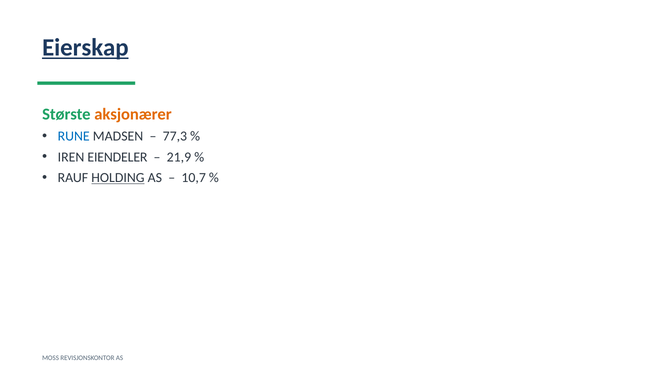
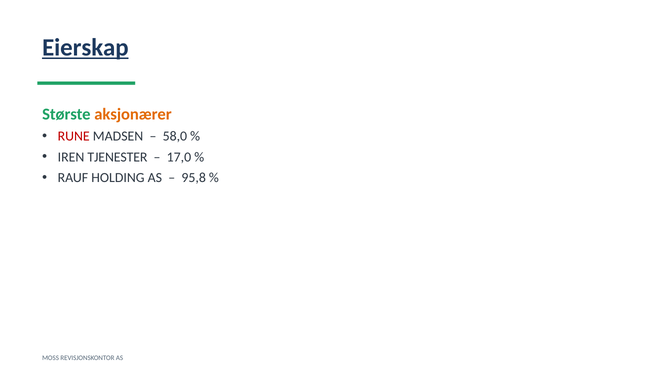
RUNE colour: blue -> red (74, 136)
77,3: 77,3 -> 58,0 (175, 136)
EIENDELER: EIENDELER -> TJENESTER (117, 157)
21,9: 21,9 -> 17,0 (179, 157)
HOLDING underline: present -> none (118, 178)
10,7: 10,7 -> 95,8 (194, 178)
